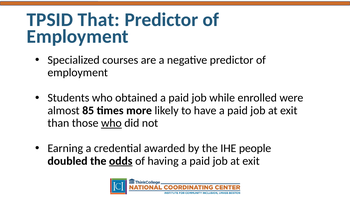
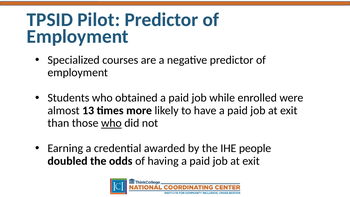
That: That -> Pilot (99, 20)
85: 85 -> 13 (88, 110)
odds underline: present -> none (121, 161)
